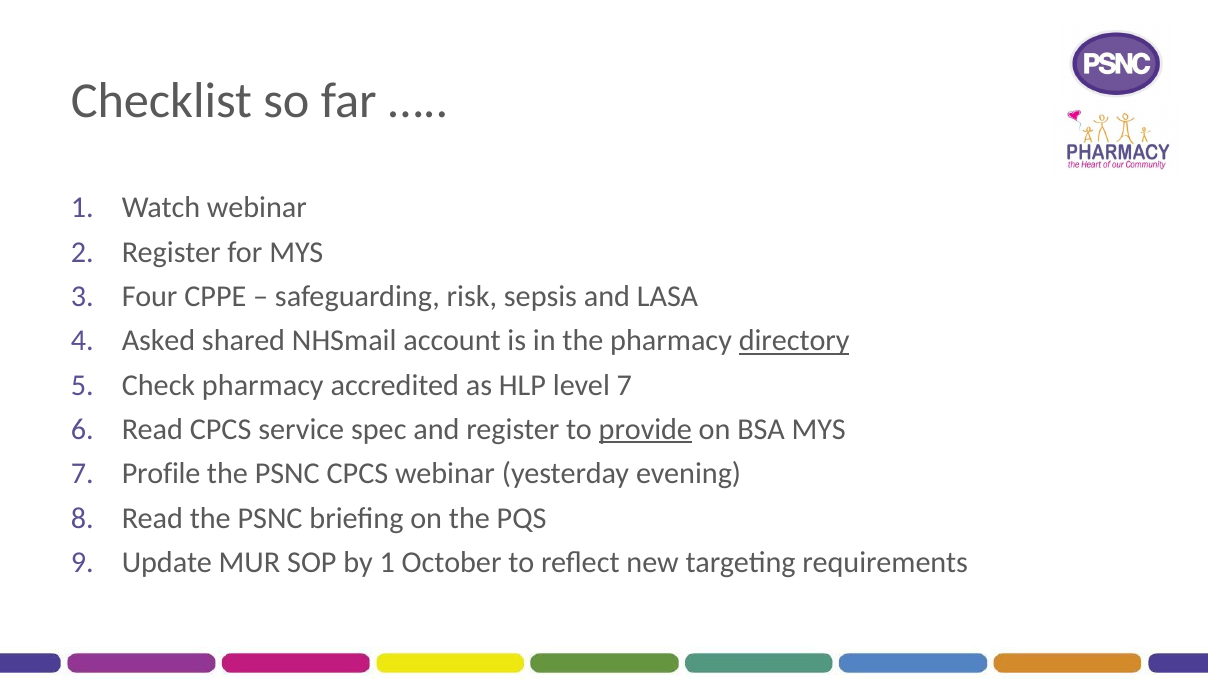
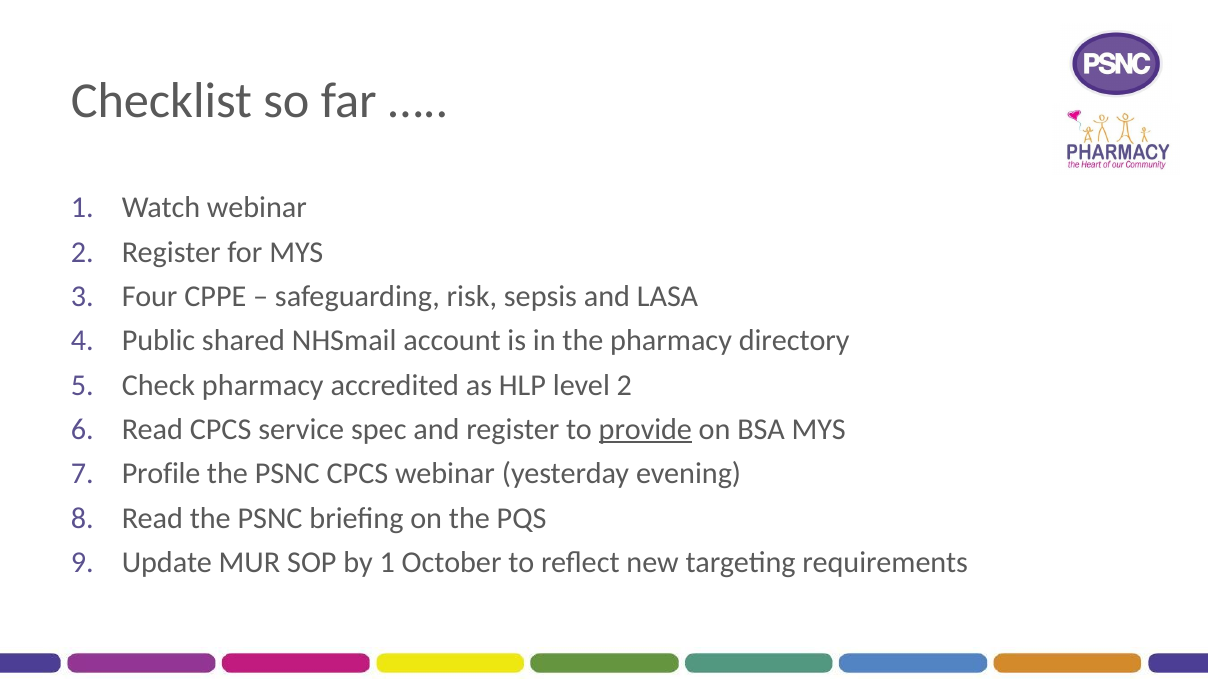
Asked: Asked -> Public (159, 340)
directory underline: present -> none (794, 340)
level 7: 7 -> 2 (624, 385)
